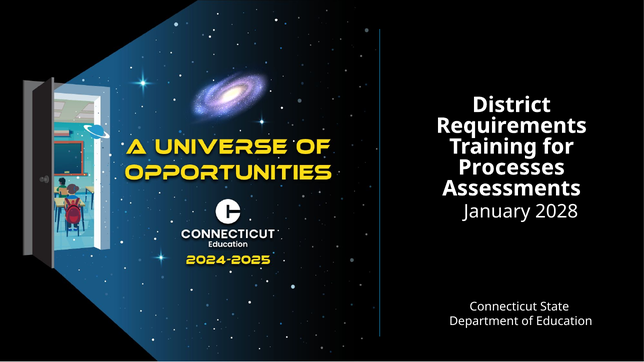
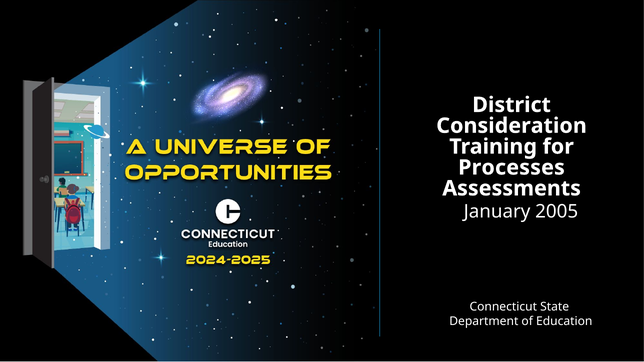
Requirements: Requirements -> Consideration (512, 126)
2028: 2028 -> 2005 (557, 211)
